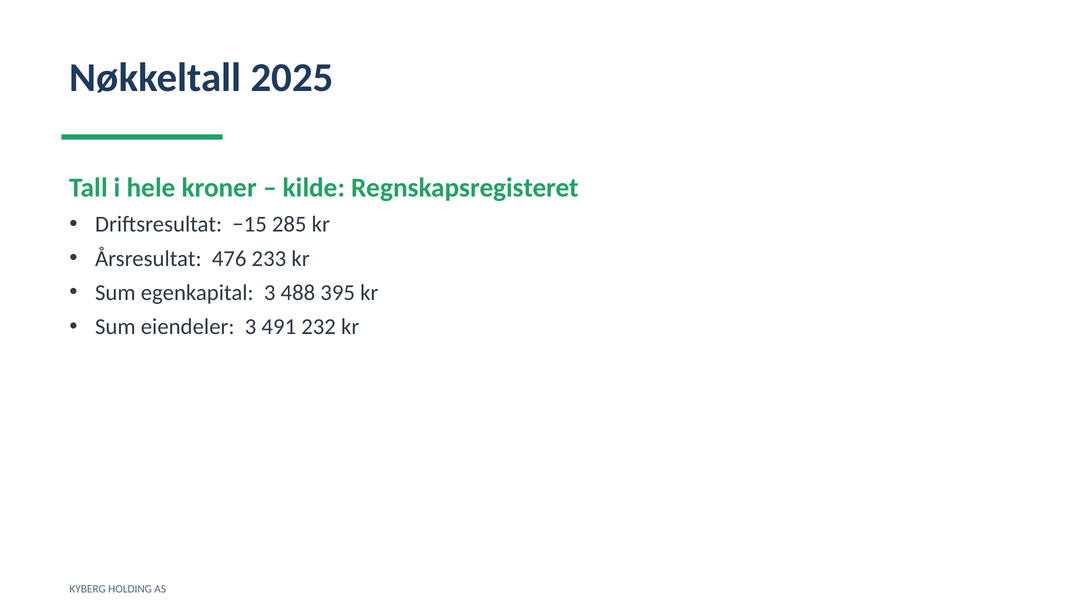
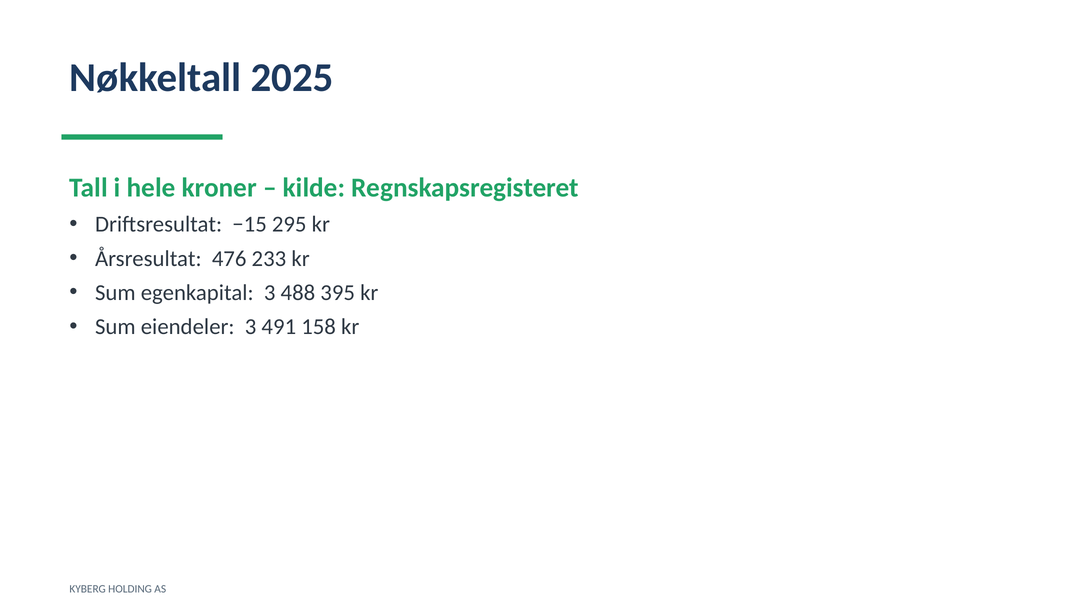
285: 285 -> 295 (289, 225)
232: 232 -> 158 (319, 327)
